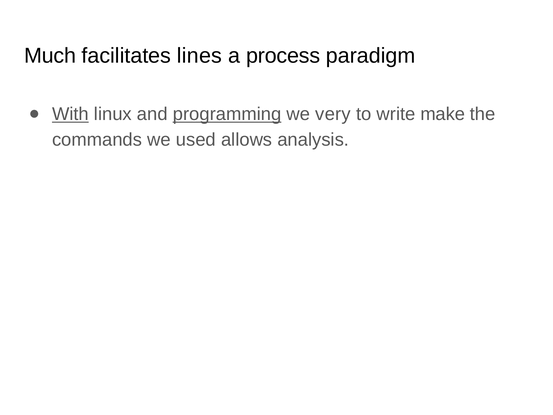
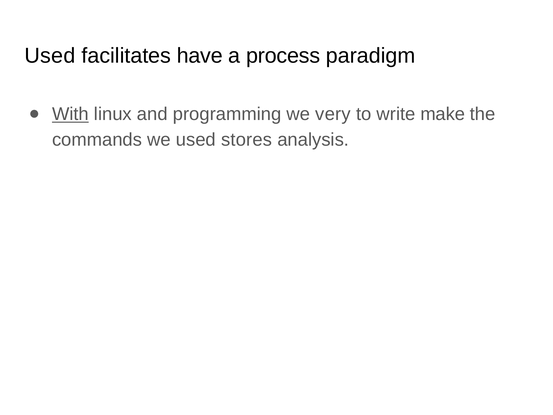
Much: Much -> Used (50, 56)
lines: lines -> have (200, 56)
programming underline: present -> none (227, 114)
allows: allows -> stores (247, 140)
